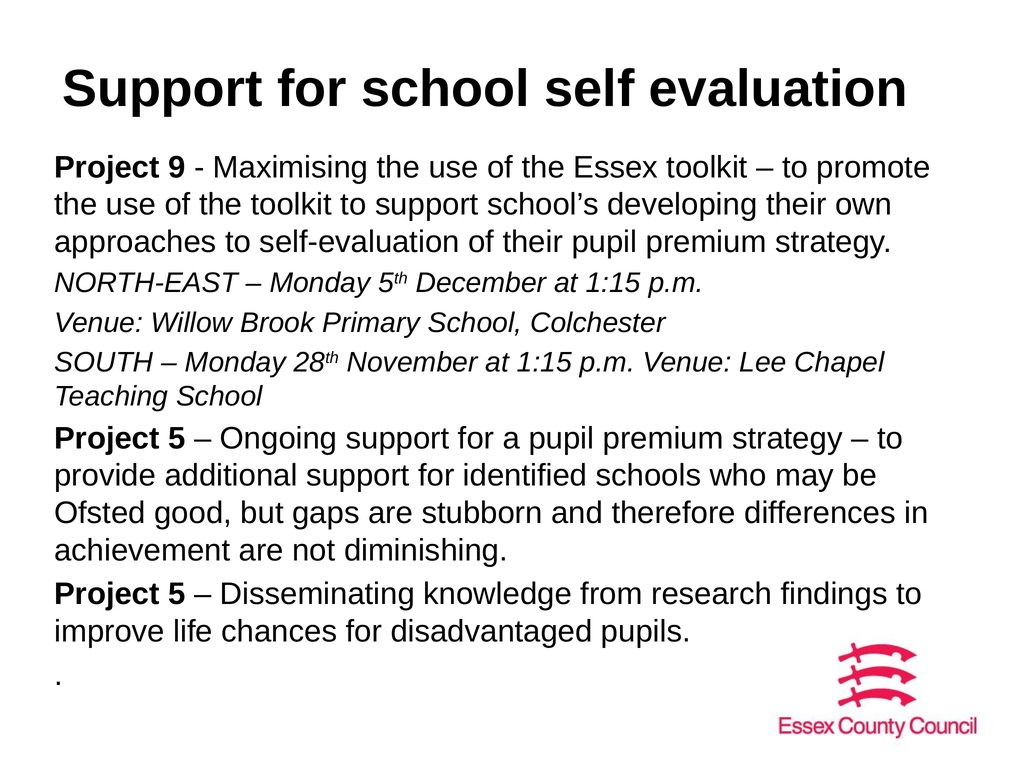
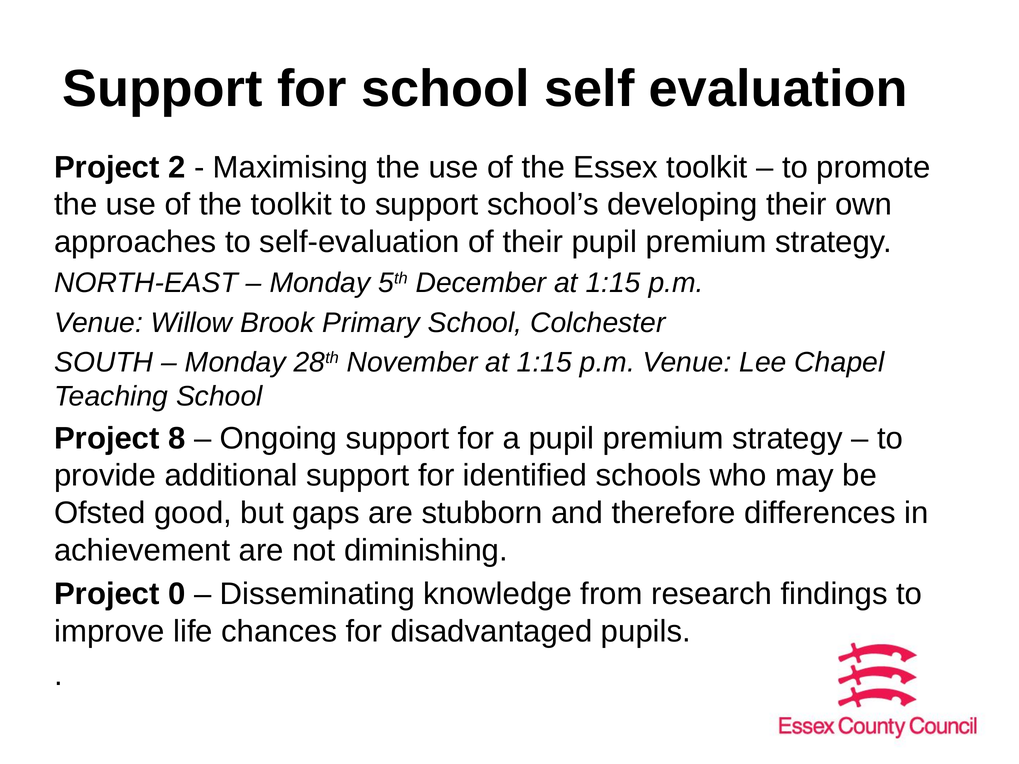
9: 9 -> 2 (177, 167)
5: 5 -> 8 (177, 438)
5: 5 -> 0 (177, 594)
